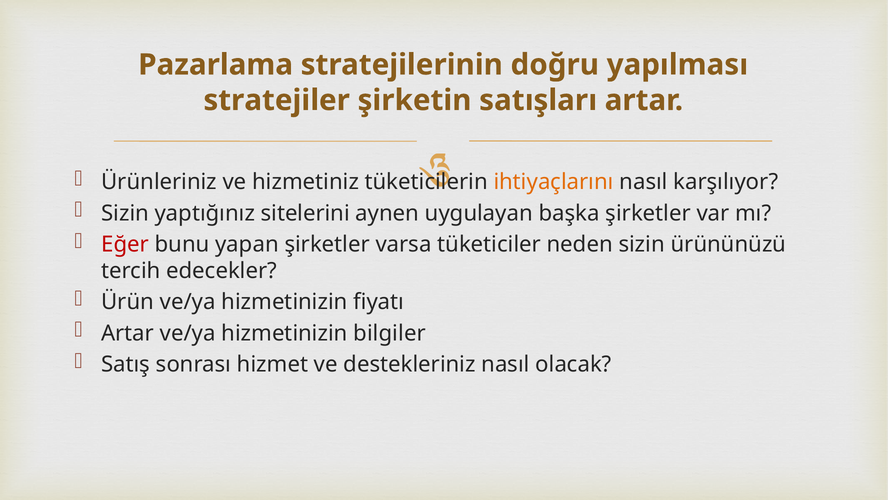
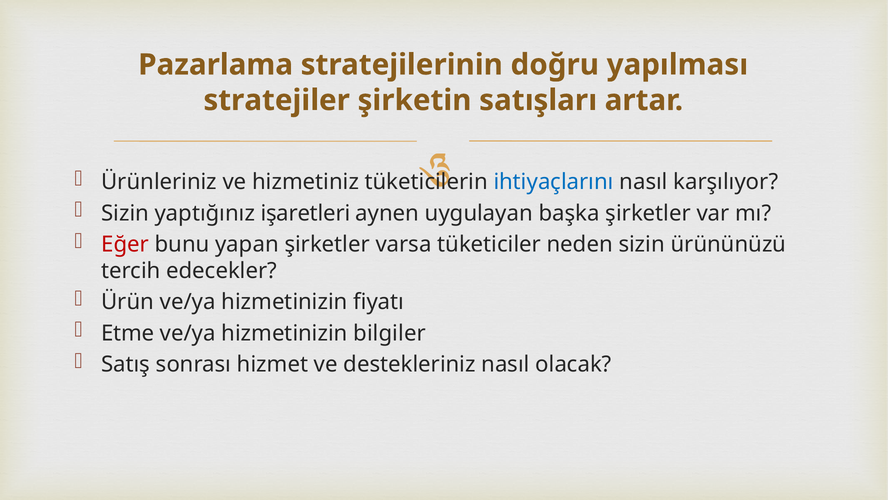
ihtiyaçlarını colour: orange -> blue (554, 182)
sitelerini: sitelerini -> işaretleri (305, 213)
Artar: Artar -> Etme (128, 333)
